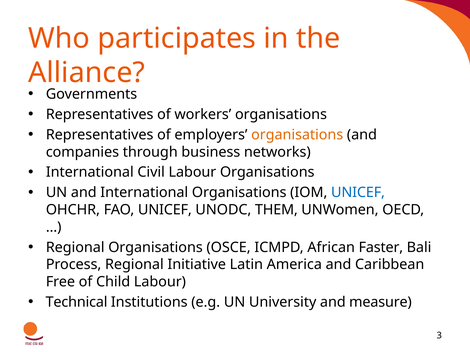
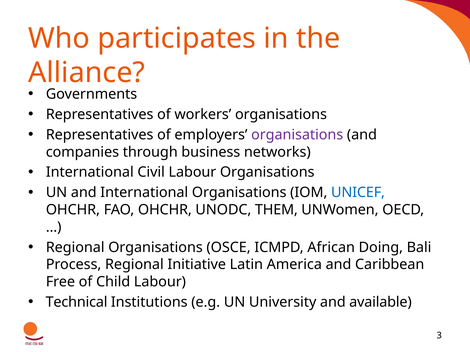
organisations colour: orange -> purple (297, 135)
FAO UNICEF: UNICEF -> OHCHR (165, 210)
Faster: Faster -> Doing (381, 248)
measure: measure -> available (380, 302)
